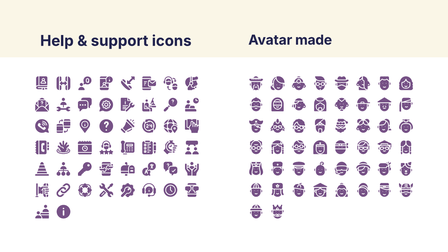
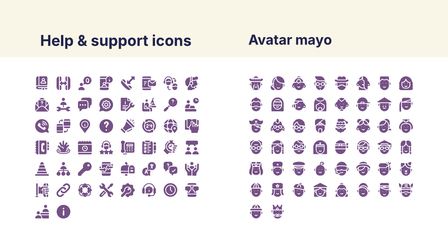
made: made -> mayo (314, 40)
